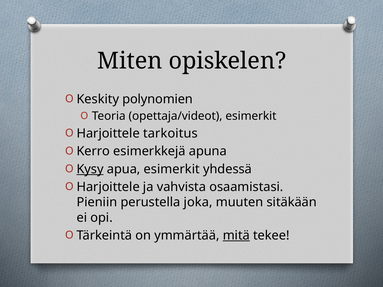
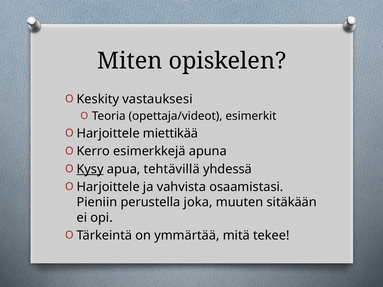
polynomien: polynomien -> vastauksesi (157, 99)
tarkoitus: tarkoitus -> miettikää (171, 133)
apua esimerkit: esimerkit -> tehtävillä (172, 169)
mitä underline: present -> none (236, 236)
